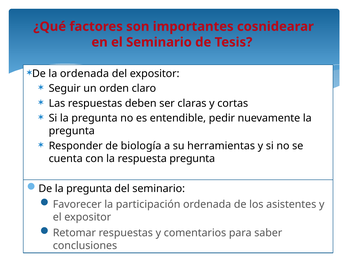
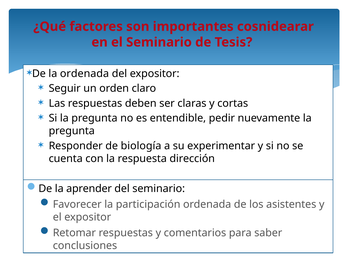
herramientas: herramientas -> experimentar (221, 146)
respuesta pregunta: pregunta -> dirección (192, 159)
De la pregunta: pregunta -> aprender (89, 189)
